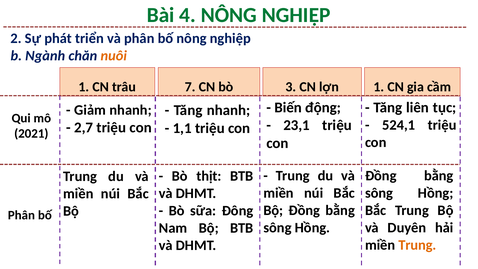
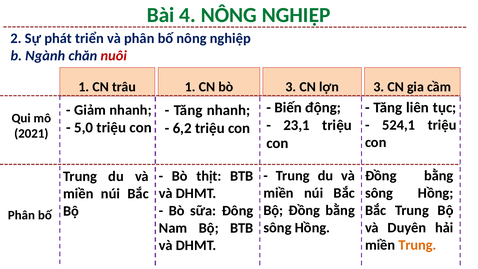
nuôi colour: orange -> red (114, 56)
trâu 7: 7 -> 1 (190, 87)
lợn 1: 1 -> 3 (379, 87)
2,7: 2,7 -> 5,0 (84, 128)
1,1: 1,1 -> 6,2 (182, 128)
